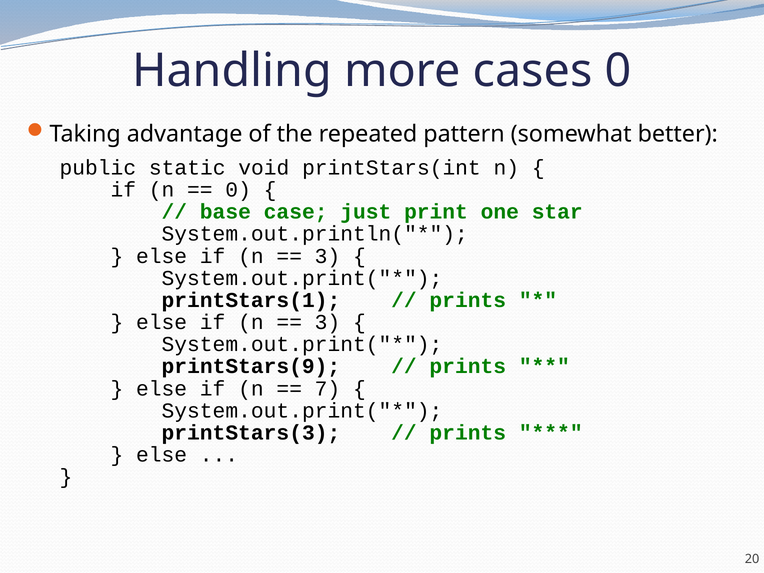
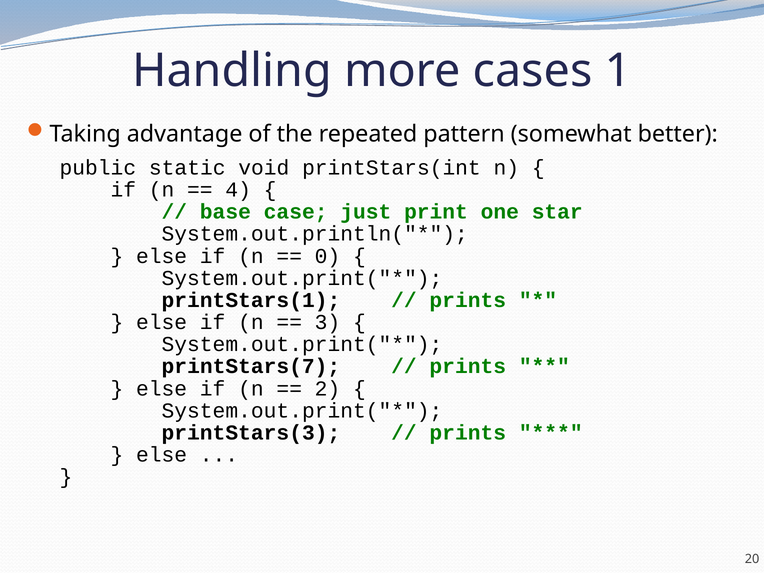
cases 0: 0 -> 1 (618, 71)
0: 0 -> 4 (238, 190)
3: 3 -> 0 (327, 256)
printStars(9: printStars(9 -> printStars(7 (251, 366)
7: 7 -> 2 (327, 388)
